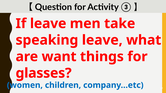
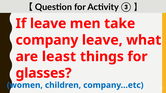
speaking: speaking -> company (47, 40)
want: want -> least (59, 57)
